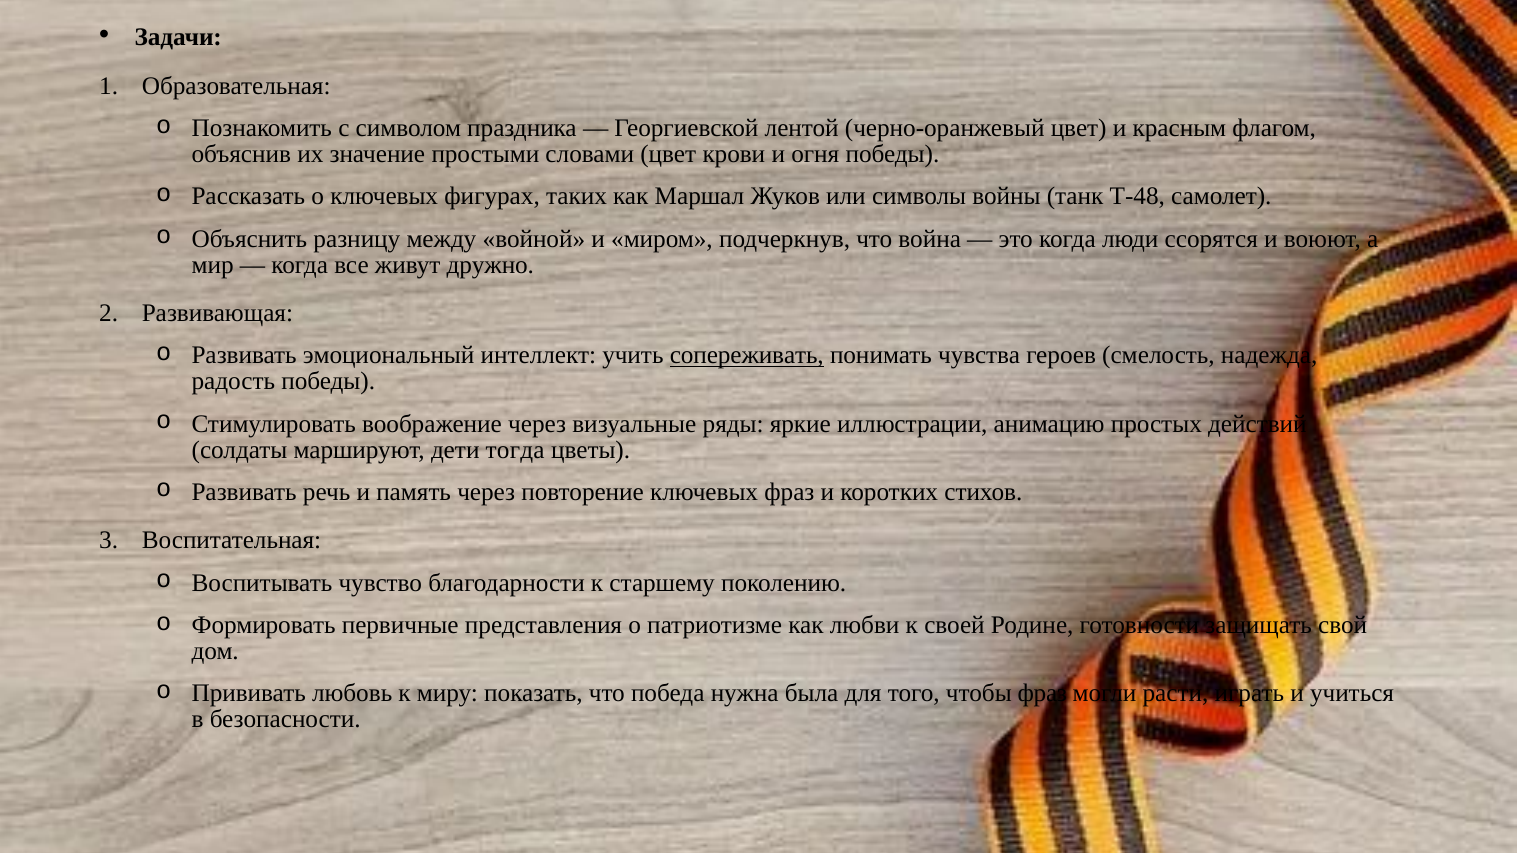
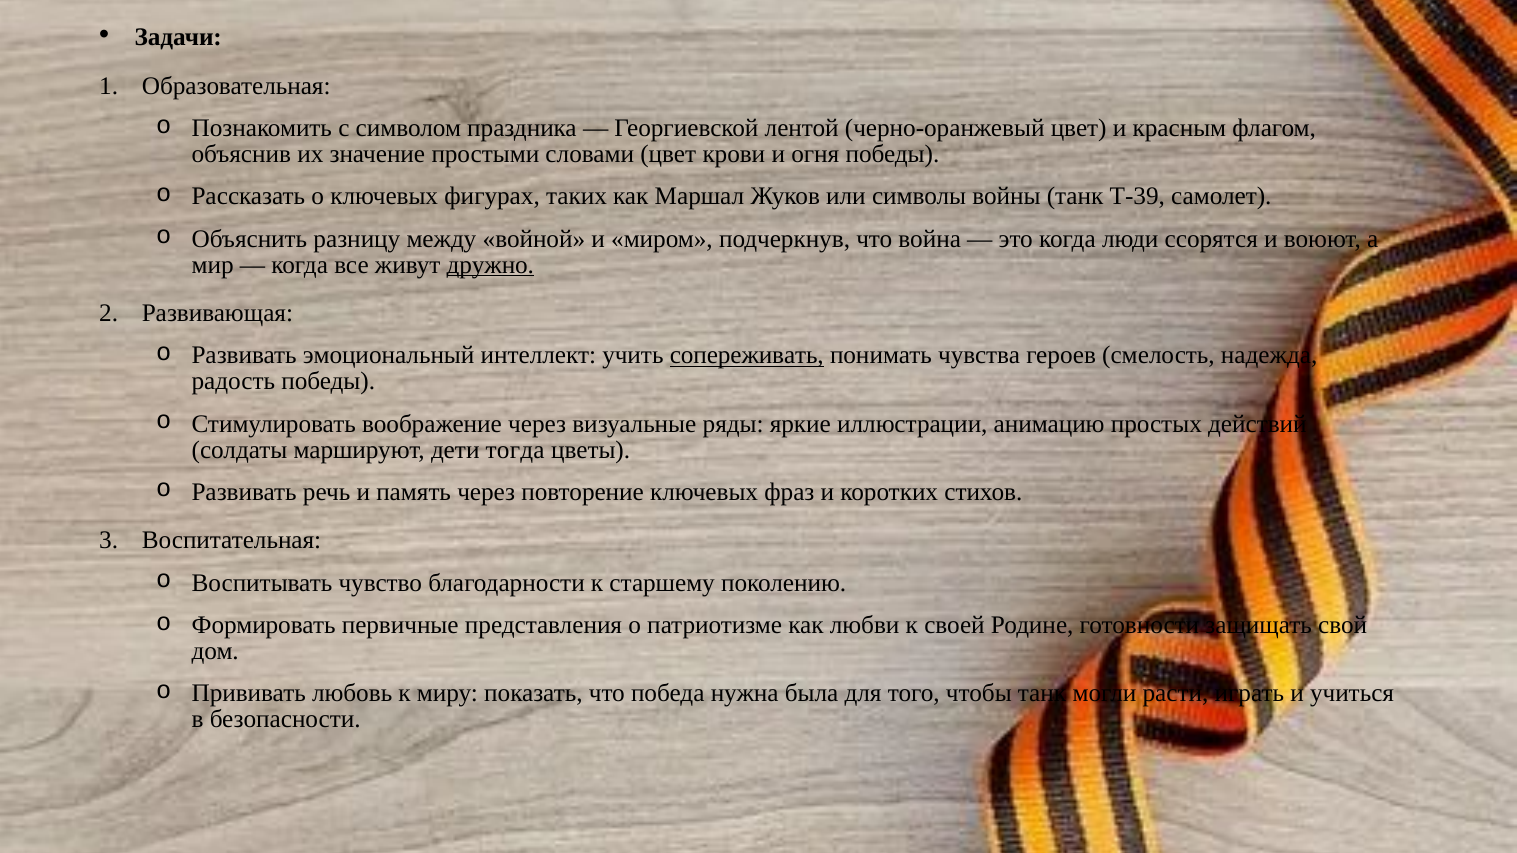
Т-48: Т-48 -> Т-39 (1137, 197)
дружно underline: none -> present (490, 265)
чтобы фраз: фраз -> танк (1042, 694)
